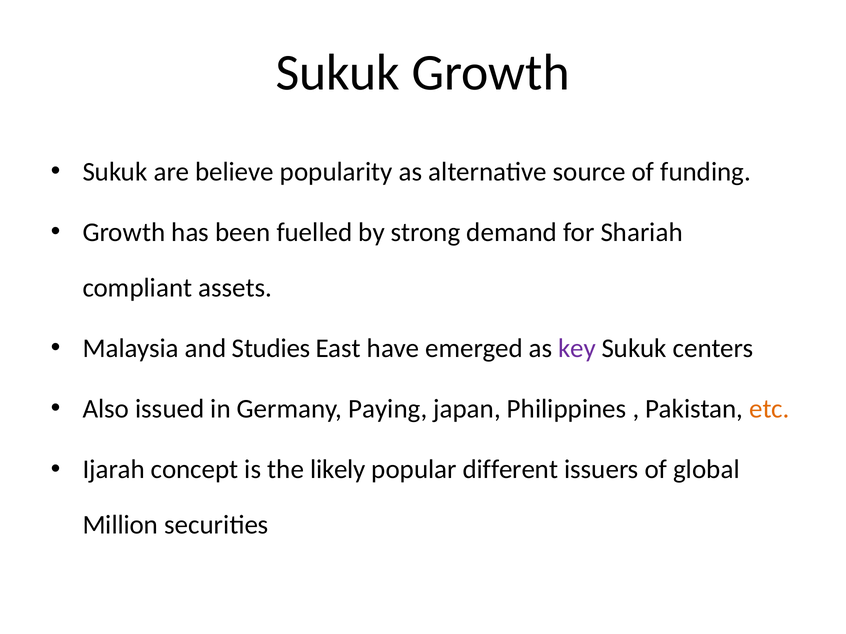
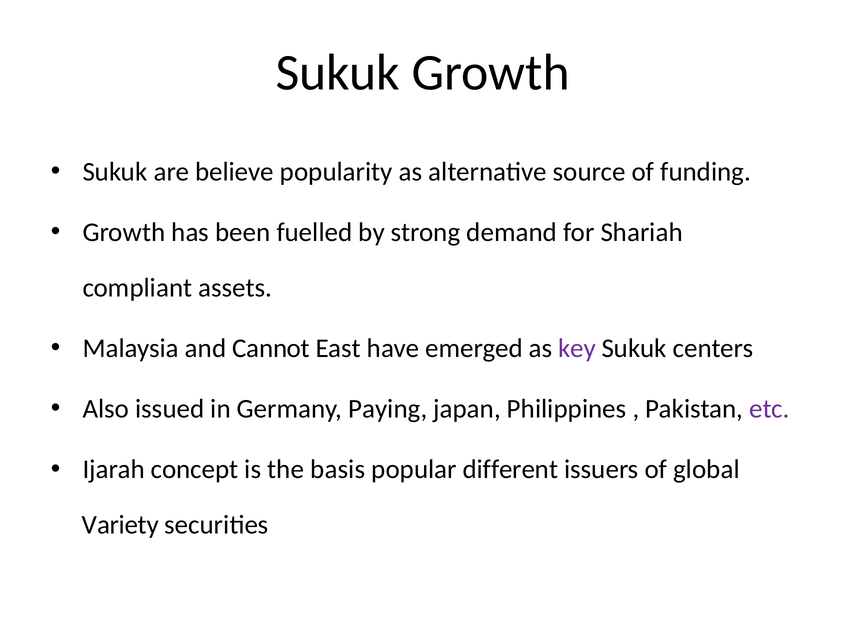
Studies: Studies -> Cannot (271, 349)
etc colour: orange -> purple (769, 409)
likely: likely -> basis (338, 470)
Million: Million -> Variety (120, 525)
